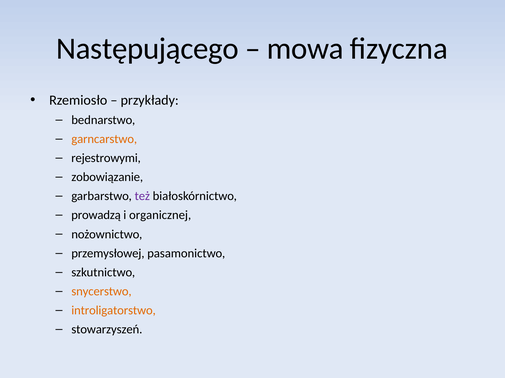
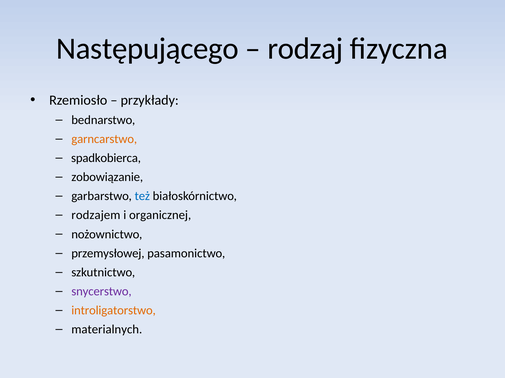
mowa: mowa -> rodzaj (305, 49)
rejestrowymi: rejestrowymi -> spadkobierca (106, 158)
też colour: purple -> blue (142, 196)
prowadzą: prowadzą -> rodzajem (96, 216)
snycerstwo colour: orange -> purple (101, 292)
stowarzyszeń: stowarzyszeń -> materialnych (107, 330)
